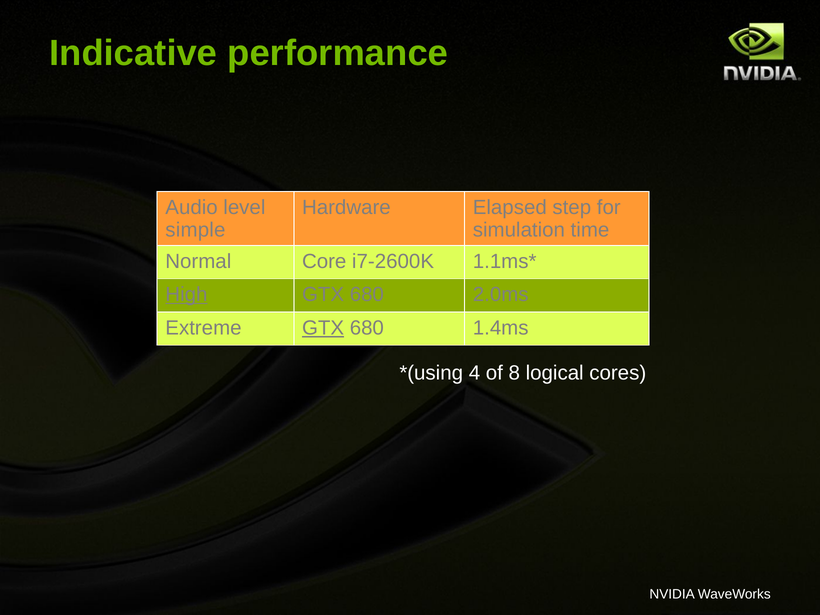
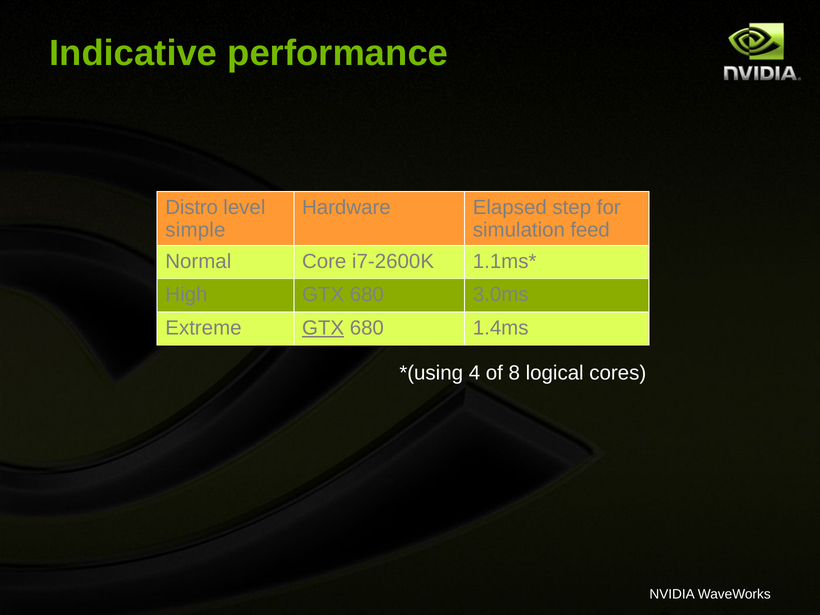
Audio: Audio -> Distro (192, 207)
time: time -> feed (590, 230)
High underline: present -> none (186, 295)
2.0ms: 2.0ms -> 3.0ms (501, 295)
